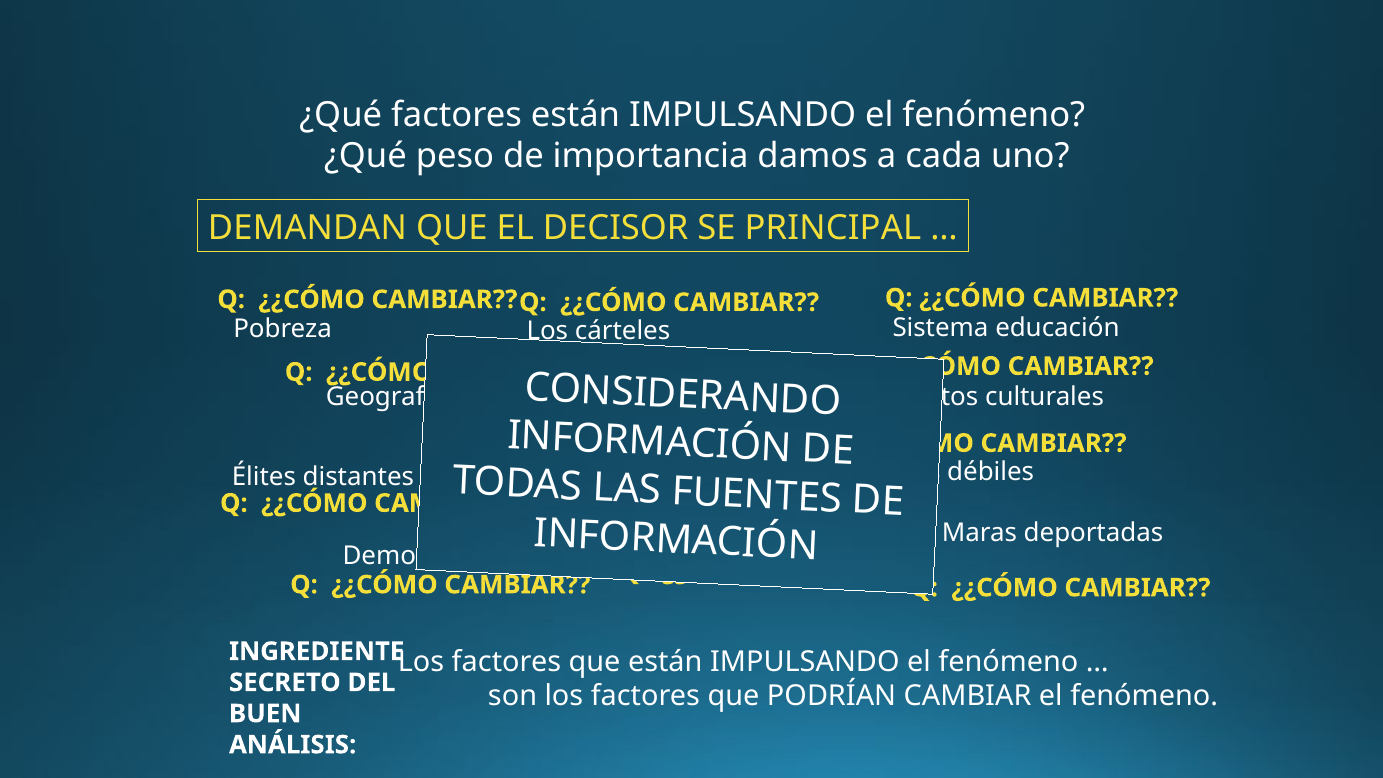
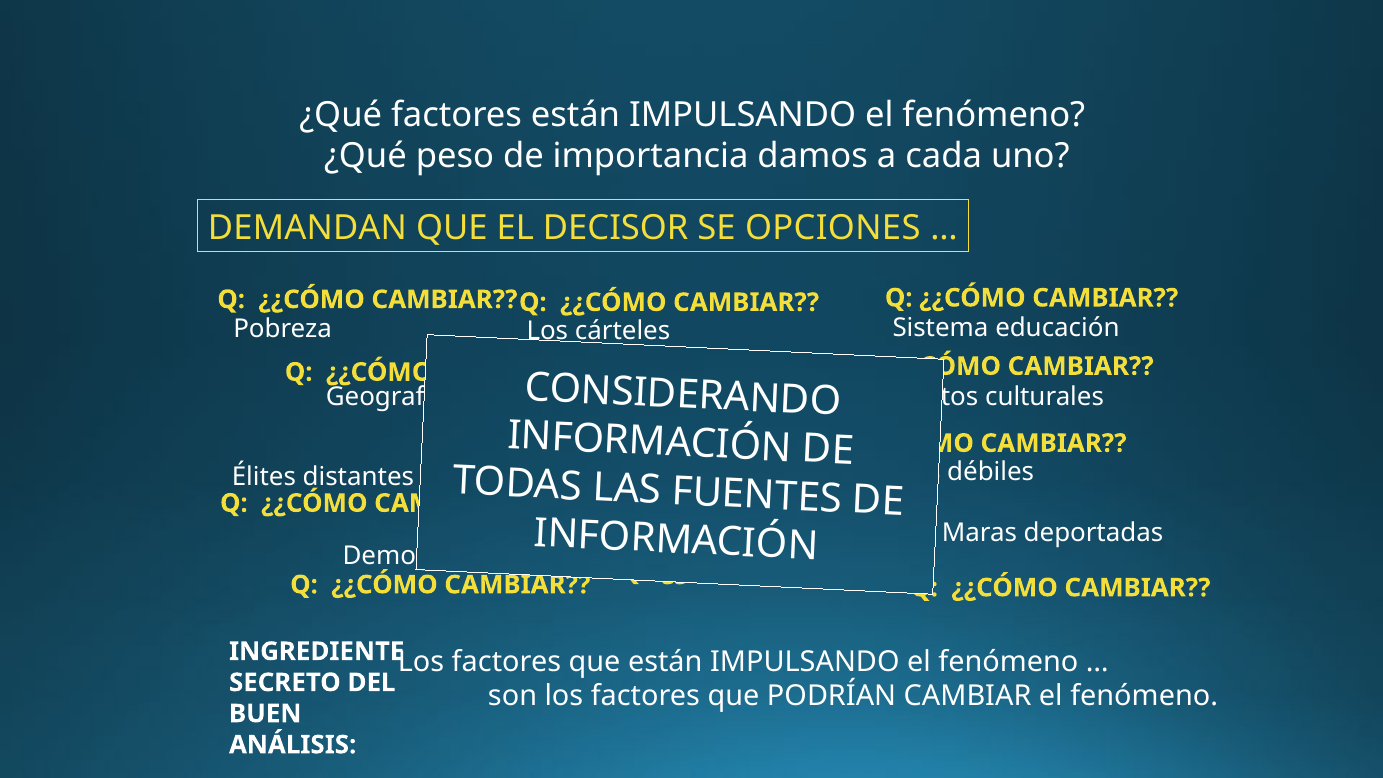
PRINCIPAL: PRINCIPAL -> OPCIONES (833, 228)
